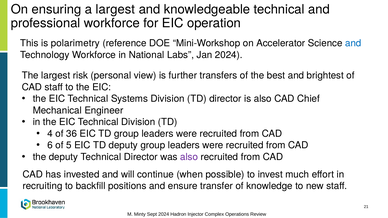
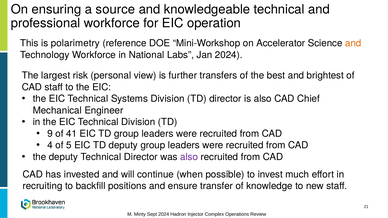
a largest: largest -> source (115, 9)
and colour: blue -> orange (353, 43)
4: 4 -> 9 (50, 134)
36: 36 -> 41 (72, 134)
6: 6 -> 4 (50, 145)
